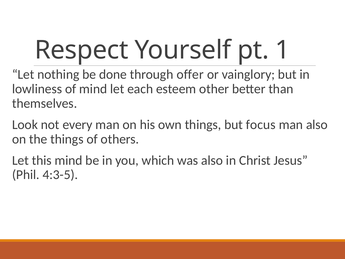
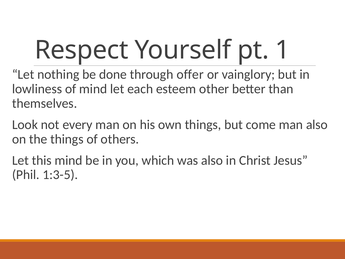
focus: focus -> come (261, 125)
4:3-5: 4:3-5 -> 1:3-5 (60, 175)
